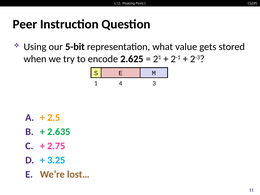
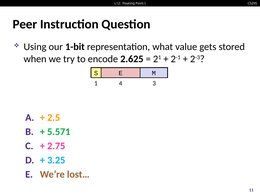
5-bit: 5-bit -> 1-bit (75, 47)
2.635: 2.635 -> 5.571 (59, 132)
